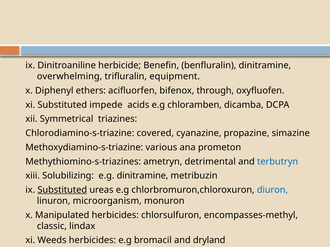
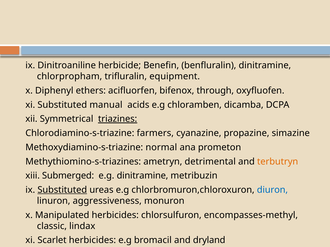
overwhelming: overwhelming -> chlorpropham (70, 77)
impede: impede -> manual (106, 105)
triazines underline: none -> present (118, 119)
covered: covered -> farmers (155, 133)
various: various -> normal (161, 148)
terbutryn colour: blue -> orange (278, 162)
Solubilizing: Solubilizing -> Submerged (68, 176)
microorganism: microorganism -> aggressiveness (107, 201)
Weeds: Weeds -> Scarlet (52, 241)
